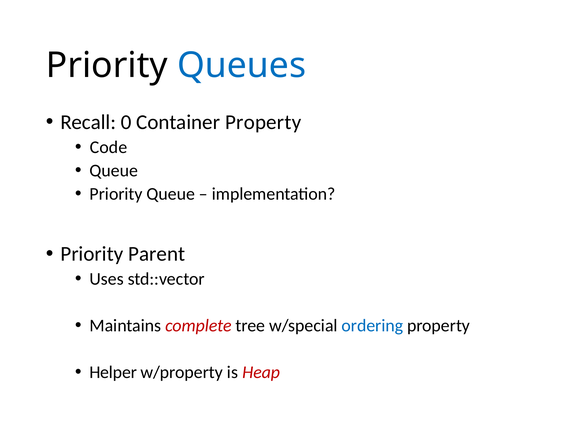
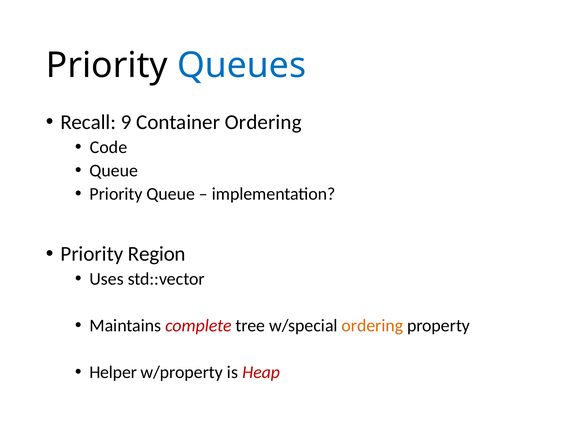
0: 0 -> 9 (126, 122)
Container Property: Property -> Ordering (263, 122)
Parent: Parent -> Region (157, 253)
ordering colour: blue -> orange (372, 325)
